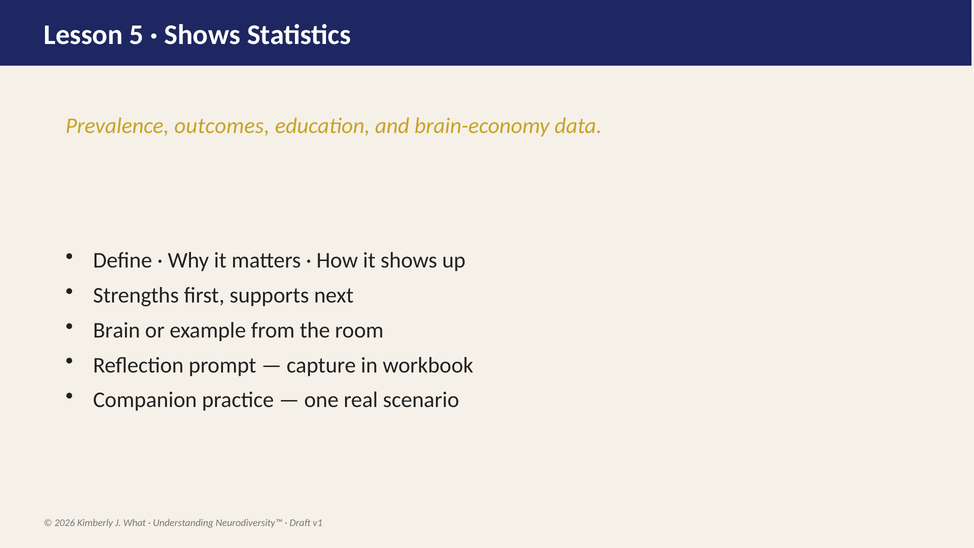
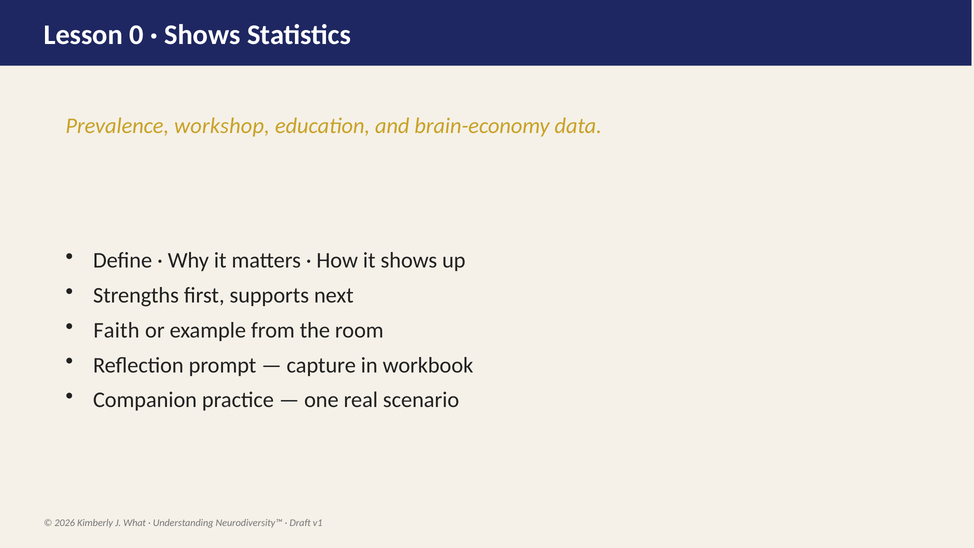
5: 5 -> 0 (137, 35)
outcomes: outcomes -> workshop (222, 126)
Brain: Brain -> Faith (116, 330)
